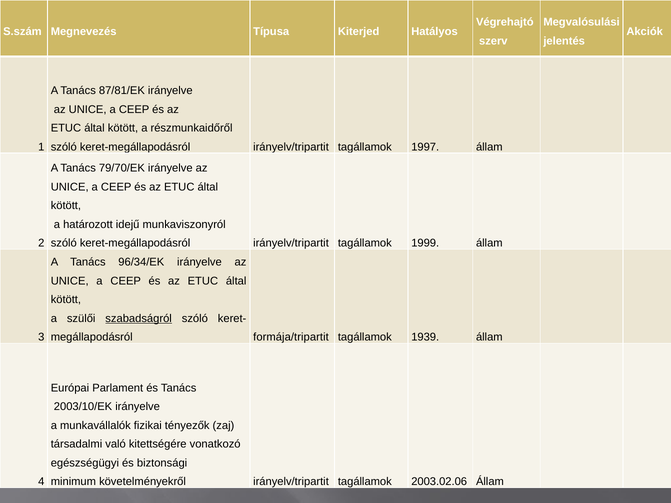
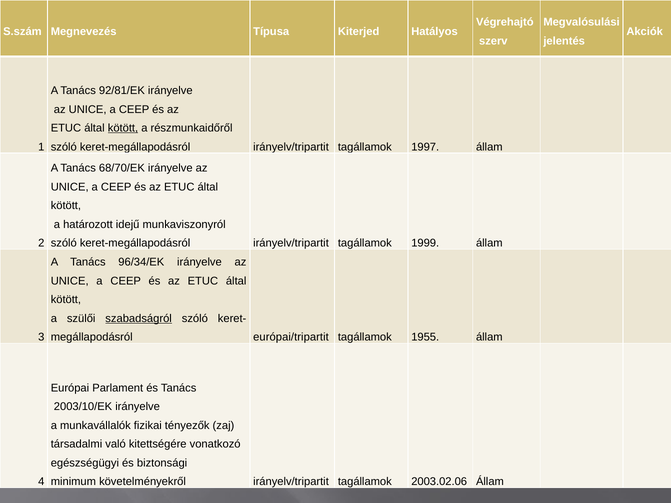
87/81/EK: 87/81/EK -> 92/81/EK (122, 91)
kötött underline: none -> present (123, 128)
79/70/EK: 79/70/EK -> 68/70/EK (122, 168)
formája/tripartit: formája/tripartit -> európai/tripartit (291, 337)
1939: 1939 -> 1955 (425, 337)
